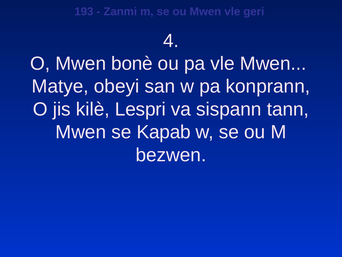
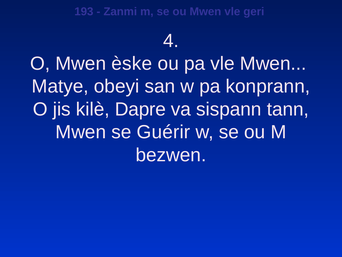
bonè: bonè -> èske (132, 63)
Lespri: Lespri -> Dapre (140, 109)
Kapab: Kapab -> Guérir (163, 132)
